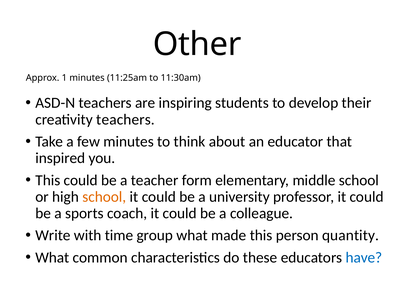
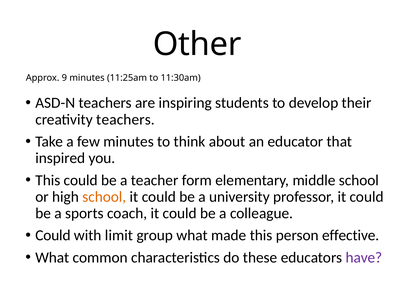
1: 1 -> 9 (64, 78)
Write: Write -> Could (53, 235)
time: time -> limit (119, 235)
quantity: quantity -> effective (351, 235)
have colour: blue -> purple (364, 257)
